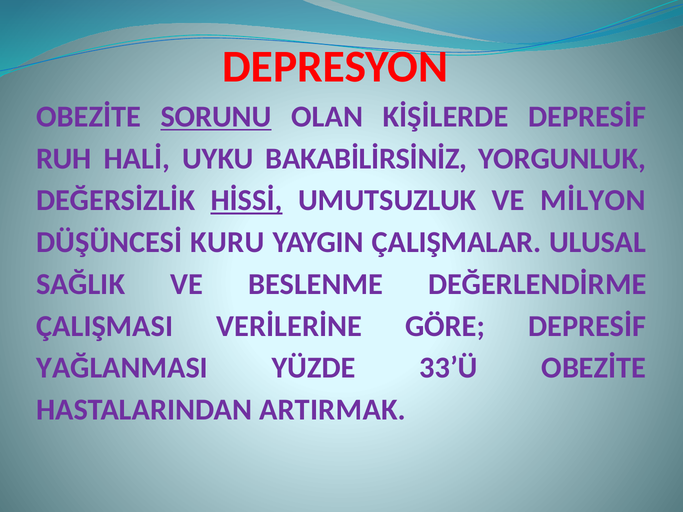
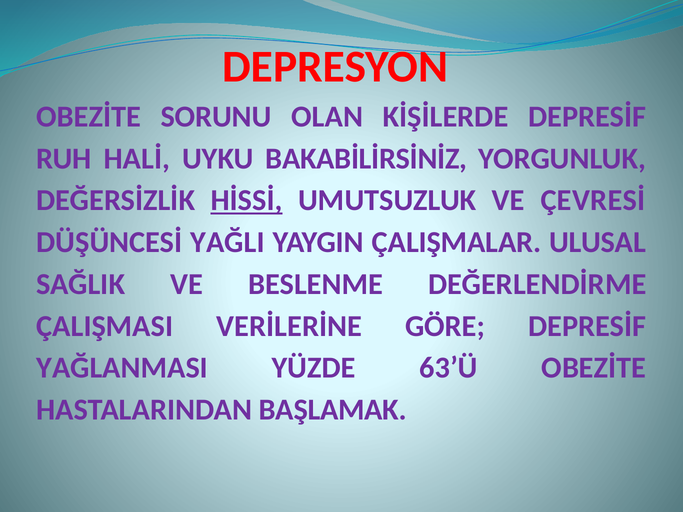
SORUNU underline: present -> none (216, 117)
MİLYON: MİLYON -> ÇEVRESİ (593, 201)
KURU: KURU -> YAĞLI (228, 242)
33’Ü: 33’Ü -> 63’Ü (449, 368)
ARTIRMAK: ARTIRMAK -> BAŞLAMAK (333, 410)
